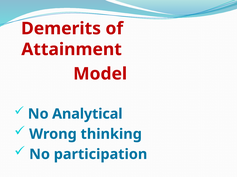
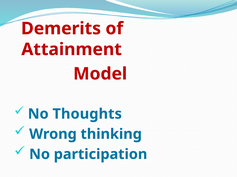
Analytical: Analytical -> Thoughts (87, 114)
